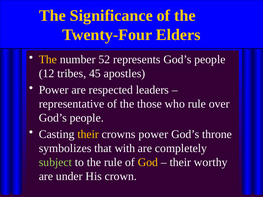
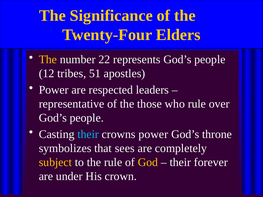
52: 52 -> 22 (104, 60)
45: 45 -> 51 (95, 74)
their colour: yellow -> light blue (88, 134)
with: with -> sees (125, 148)
subject colour: light green -> yellow (55, 162)
worthy: worthy -> forever (211, 162)
